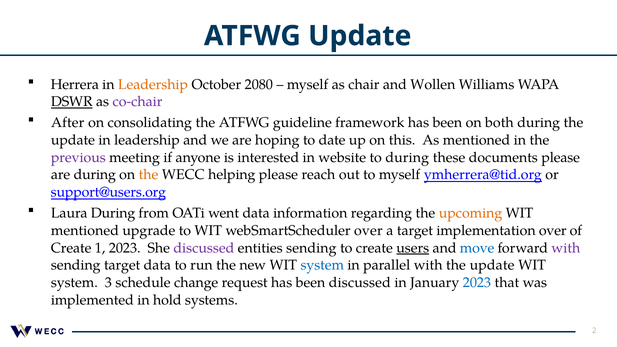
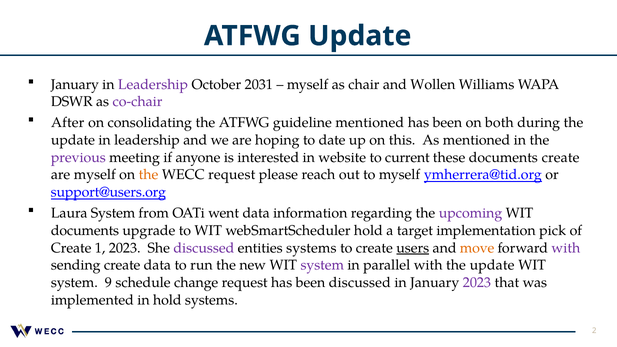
Herrera: Herrera -> January (75, 84)
Leadership colour: orange -> purple (153, 84)
2080: 2080 -> 2031 (259, 84)
DSWR underline: present -> none (72, 102)
guideline framework: framework -> mentioned (370, 123)
to during: during -> current (407, 157)
documents please: please -> create (561, 157)
are during: during -> myself (95, 175)
WECC helping: helping -> request (232, 175)
Laura During: During -> System (113, 213)
upcoming colour: orange -> purple (471, 213)
mentioned: mentioned -> documents (85, 230)
webSmartScheduler over: over -> hold (368, 230)
implementation over: over -> pick (553, 230)
entities sending: sending -> systems (311, 248)
move colour: blue -> orange (477, 248)
sending target: target -> create (122, 265)
system colour: blue -> purple (322, 265)
3: 3 -> 9 (108, 283)
2023 colour: blue -> purple (477, 283)
